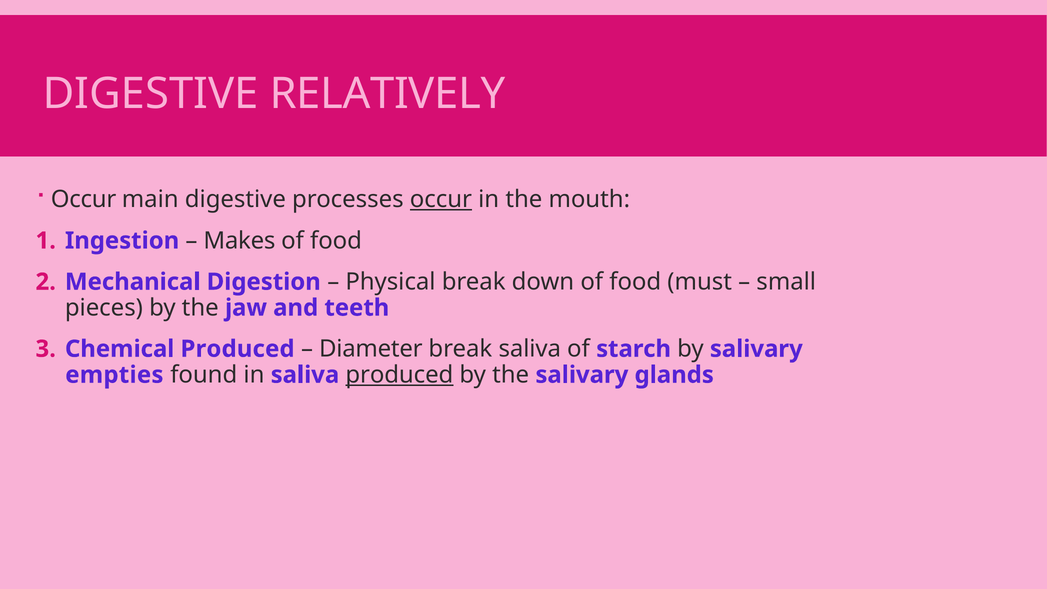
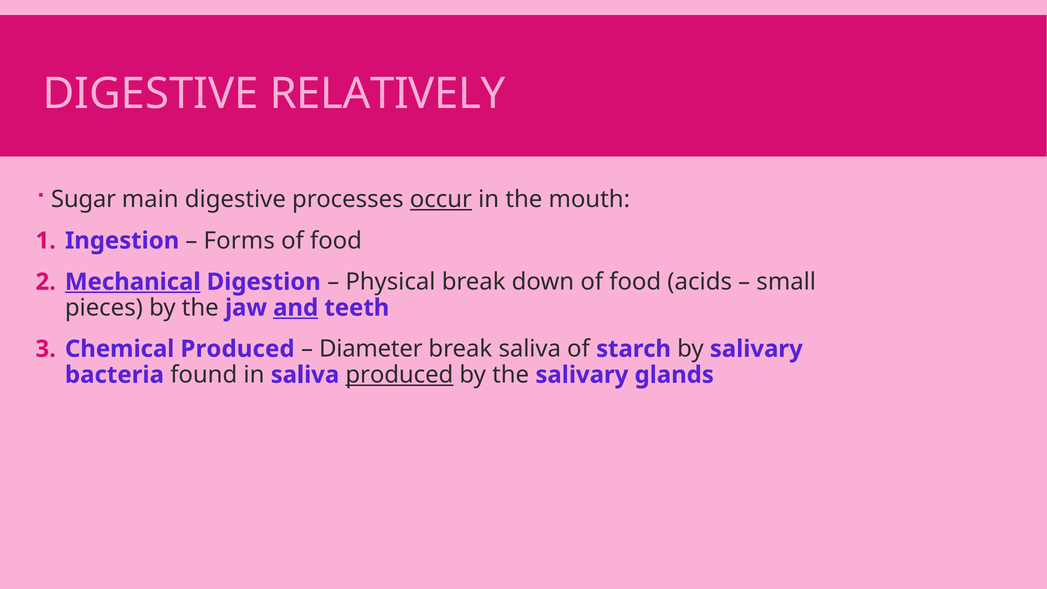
Occur: Occur -> Sugar (84, 199)
Makes: Makes -> Forms (239, 241)
Mechanical underline: none -> present (133, 282)
must: must -> acids (700, 282)
and underline: none -> present (296, 308)
empties: empties -> bacteria (114, 375)
